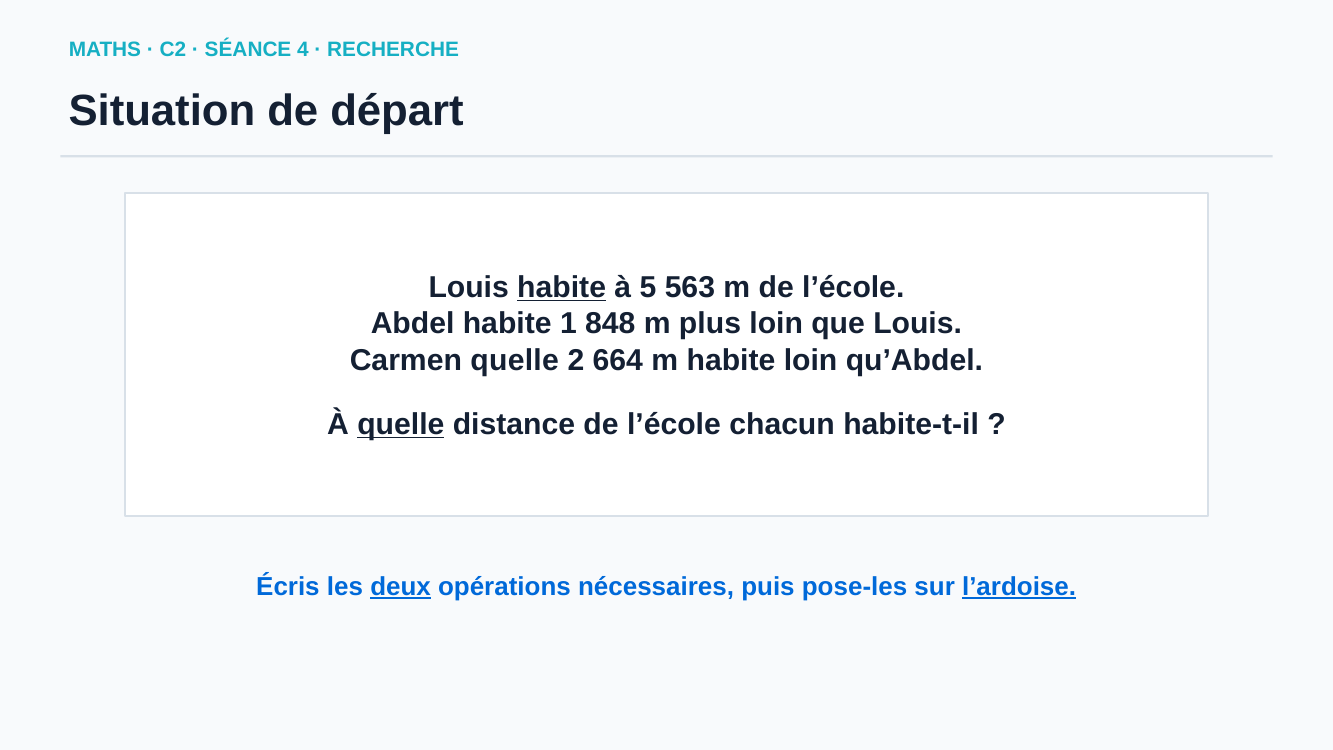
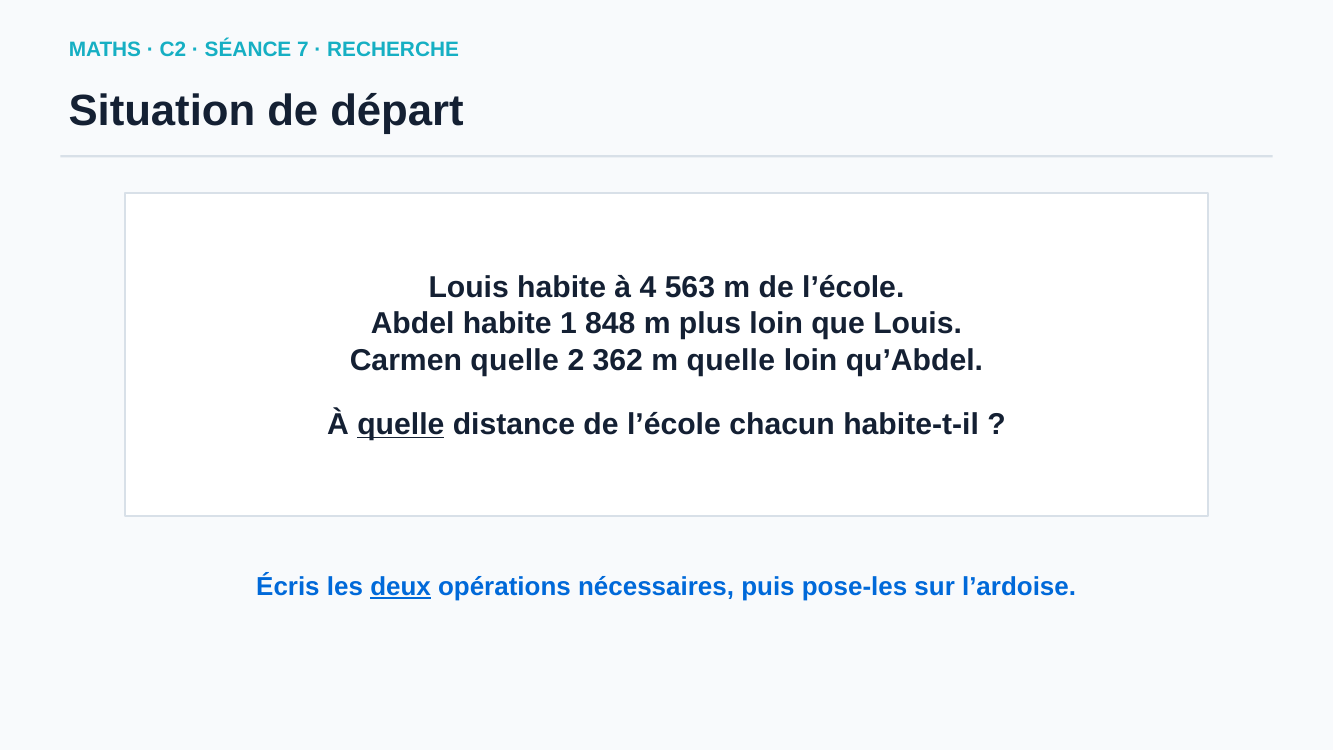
4: 4 -> 7 (303, 49)
habite underline: present -> none (562, 287)
5: 5 -> 4 (648, 287)
664: 664 -> 362 (618, 360)
m habite: habite -> quelle (731, 360)
l’ardoise underline: present -> none (1019, 587)
